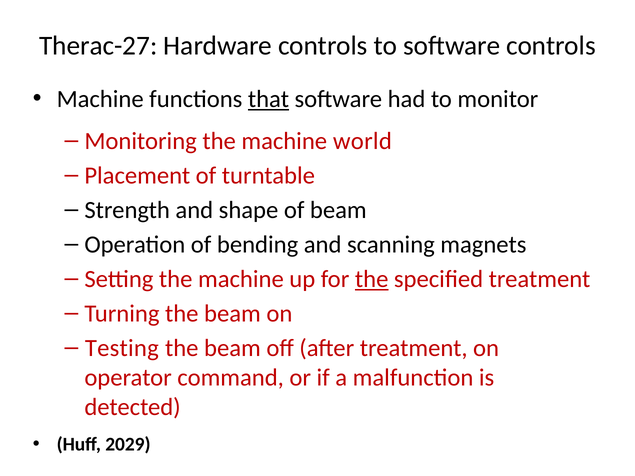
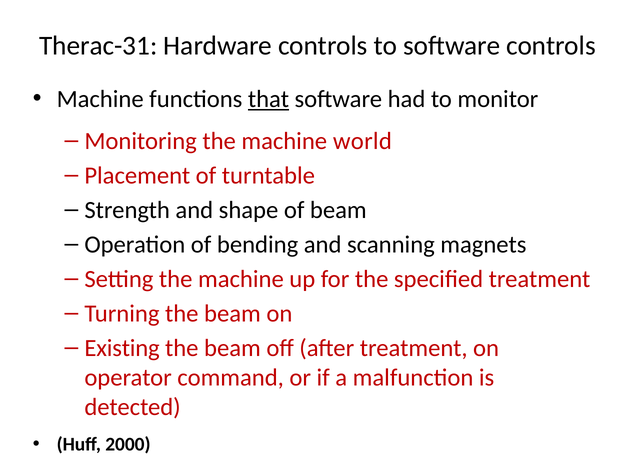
Therac-27: Therac-27 -> Therac-31 (98, 46)
the underline: present -> none (372, 279)
Testing: Testing -> Existing (122, 348)
2029: 2029 -> 2000 (128, 445)
